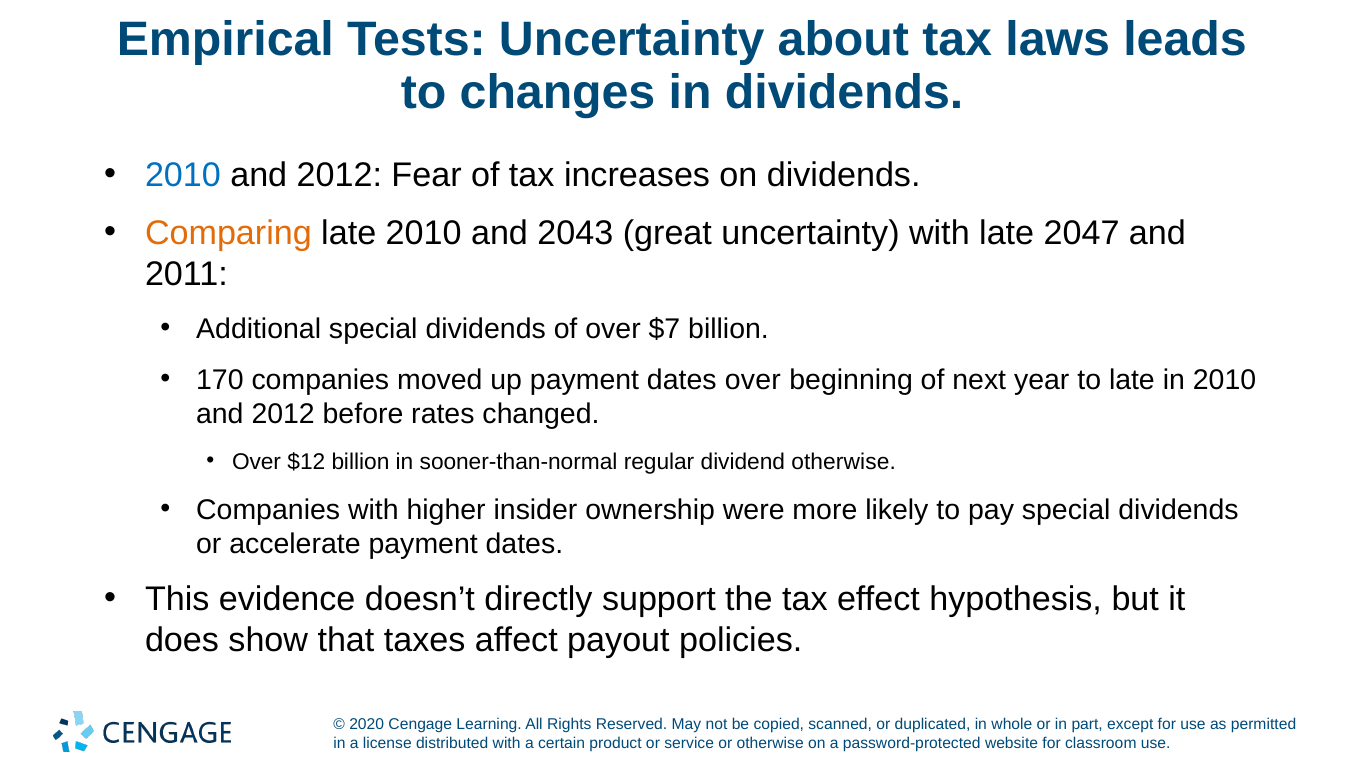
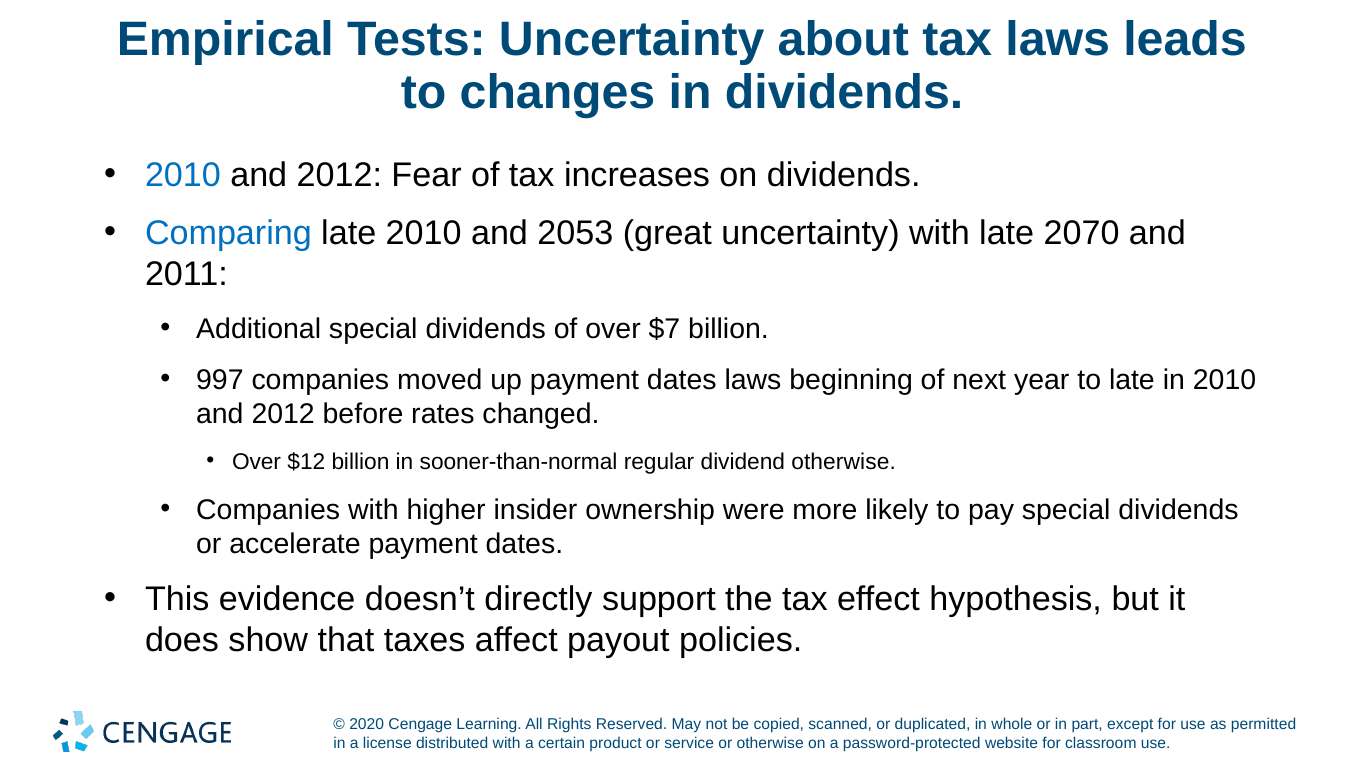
Comparing colour: orange -> blue (228, 234)
2043: 2043 -> 2053 (575, 234)
2047: 2047 -> 2070 (1082, 234)
170: 170 -> 997 (220, 380)
dates over: over -> laws (753, 380)
